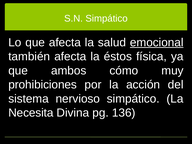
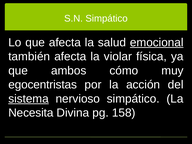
éstos: éstos -> violar (118, 56)
prohibiciones: prohibiciones -> egocentristas (43, 85)
sistema underline: none -> present (29, 99)
136: 136 -> 158 (124, 113)
